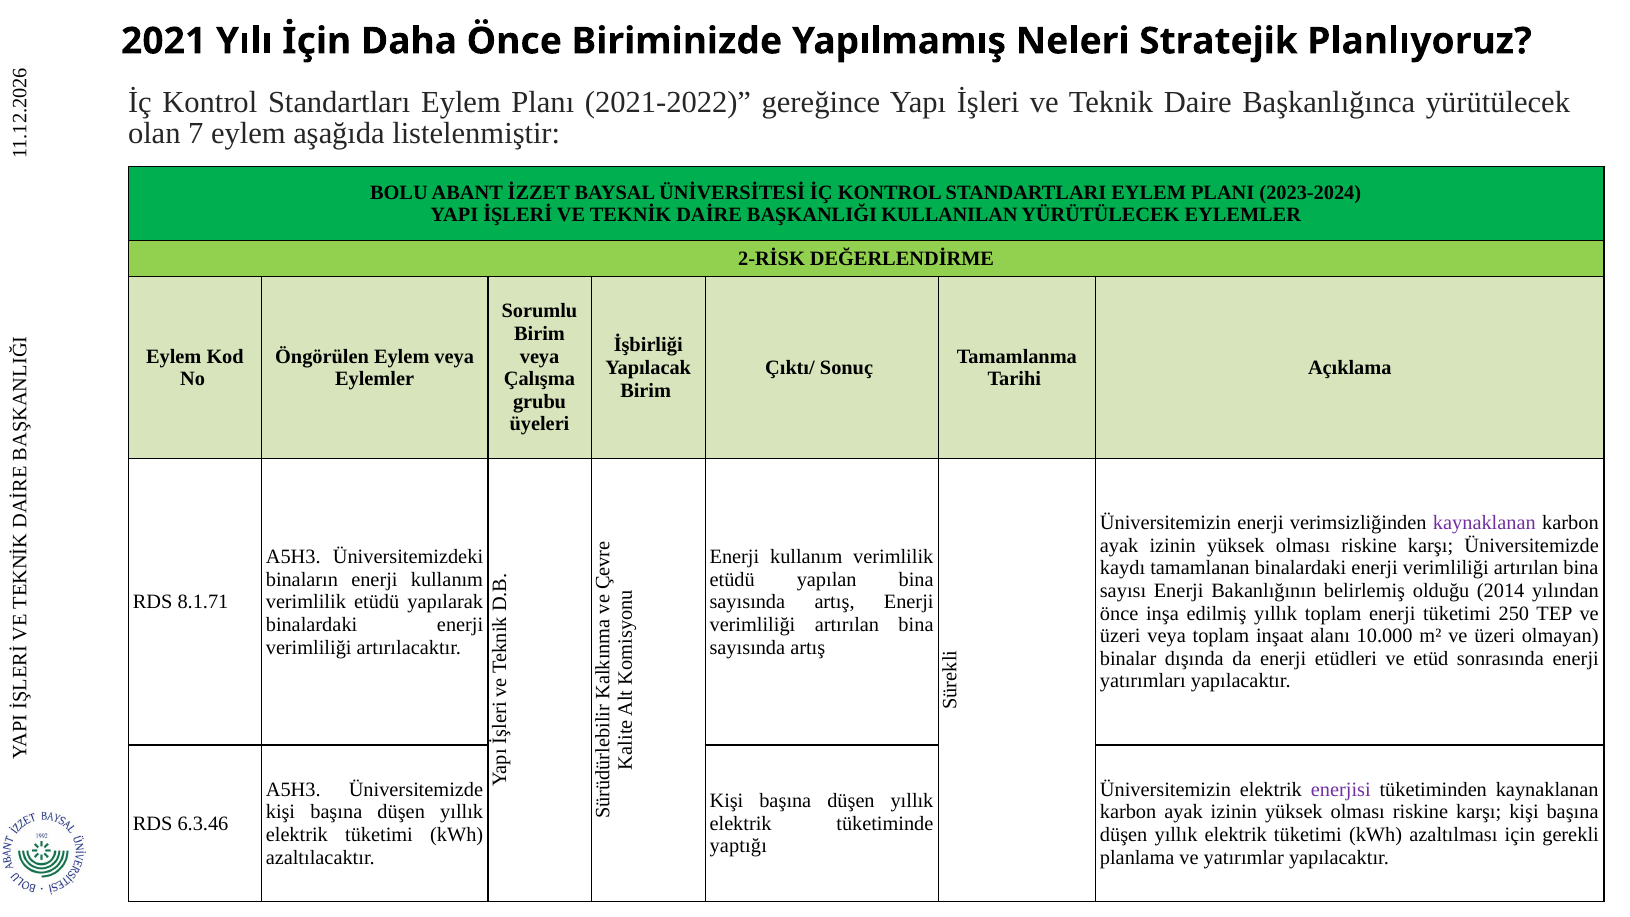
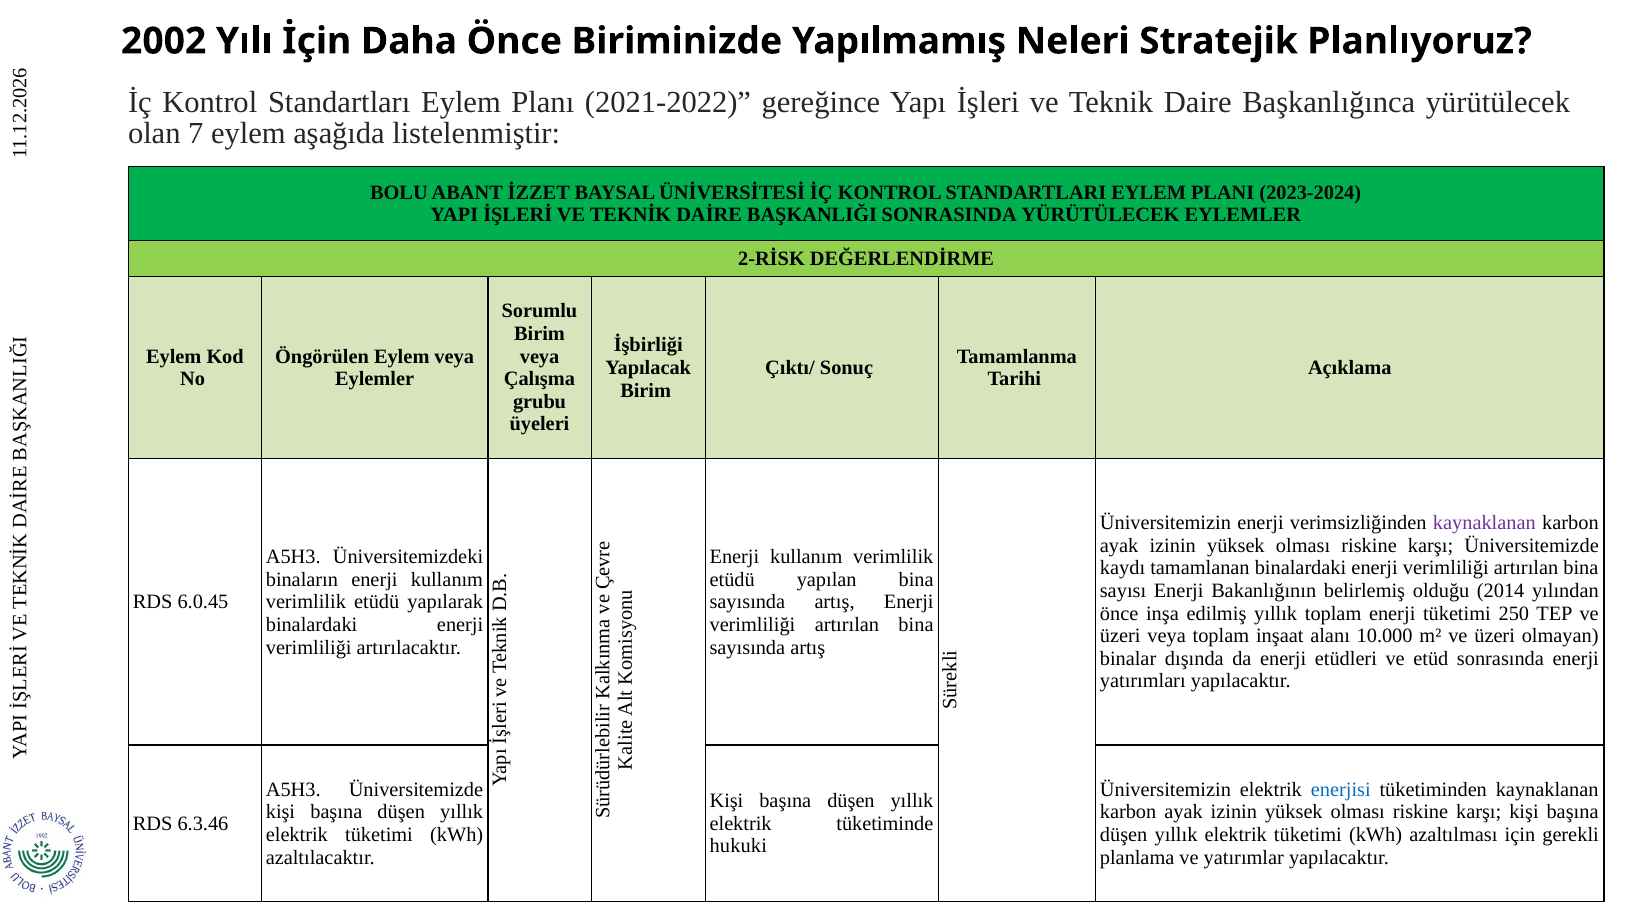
2021: 2021 -> 2002 (164, 41)
KULLANILAN: KULLANILAN -> SONRASINDA (949, 215)
8.1.71: 8.1.71 -> 6.0.45 (203, 602)
enerjisi colour: purple -> blue (1341, 789)
yaptığı: yaptığı -> hukuki (738, 846)
